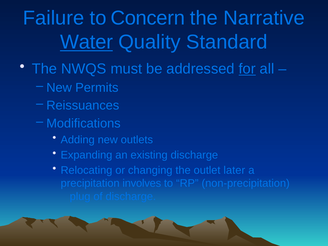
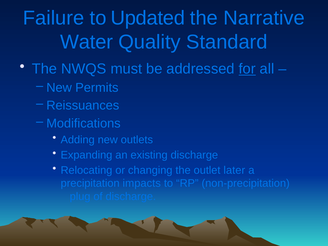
Concern: Concern -> Updated (148, 18)
Water underline: present -> none (87, 42)
involves: involves -> impacts (142, 183)
